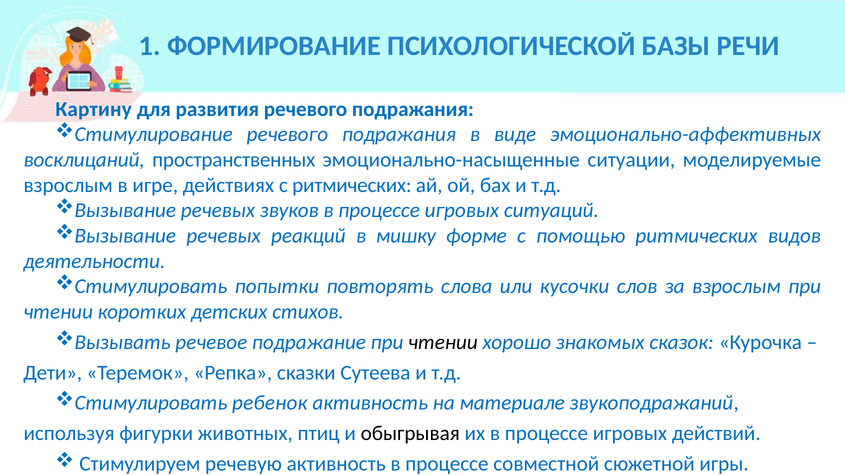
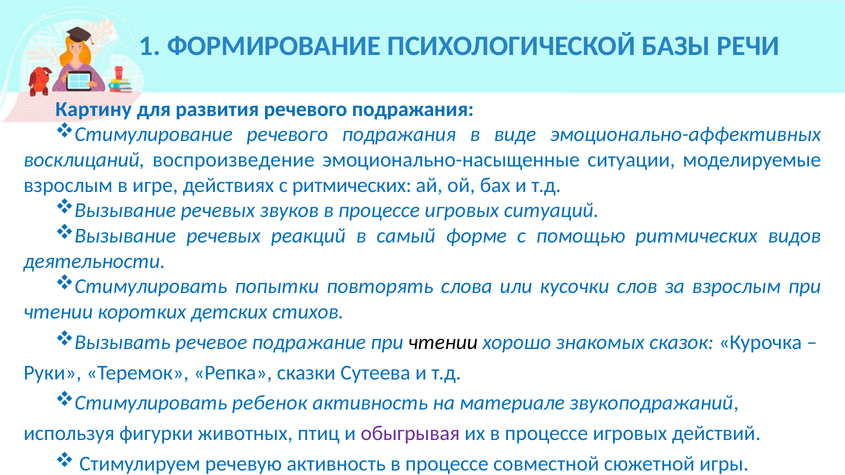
пространственных: пространственных -> воспроизведение (234, 160)
мишку: мишку -> самый (406, 236)
Дети: Дети -> Руки (53, 373)
обыгрывая colour: black -> purple (410, 434)
